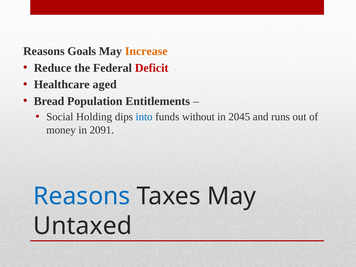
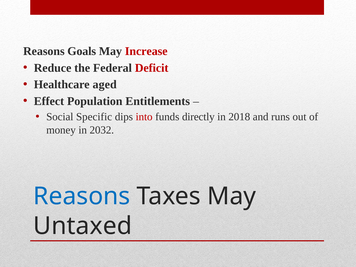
Increase colour: orange -> red (146, 51)
Bread: Bread -> Effect (49, 101)
Holding: Holding -> Specific (94, 117)
into colour: blue -> red (144, 117)
without: without -> directly (198, 117)
2045: 2045 -> 2018 (239, 117)
2091: 2091 -> 2032 (102, 130)
